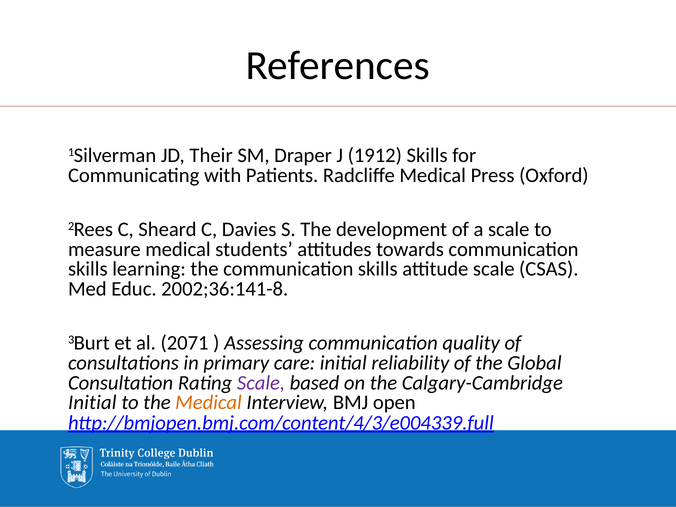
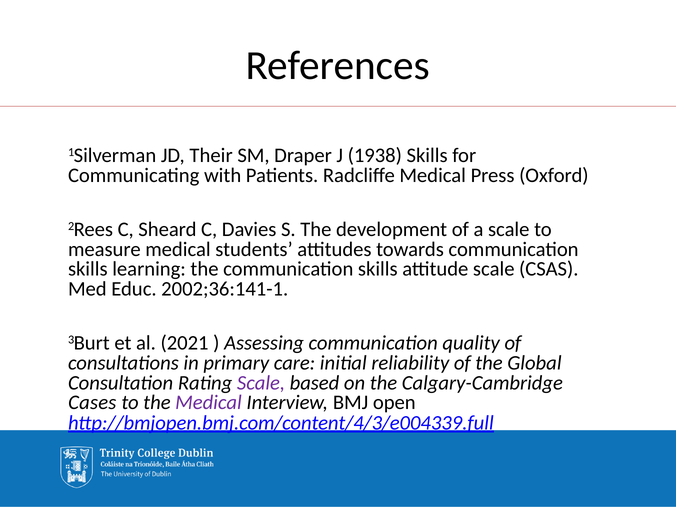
1912: 1912 -> 1938 (375, 155)
2002;36:141-8: 2002;36:141-8 -> 2002;36:141-1 (225, 289)
2071: 2071 -> 2021 (185, 343)
Initial: Initial -> Cases (92, 403)
Medical colour: orange -> purple (209, 403)
